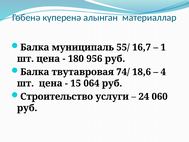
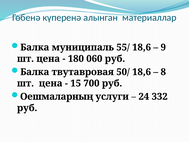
55/ 16,7: 16,7 -> 18,6 (142, 47)
1: 1 -> 9 (163, 47)
956: 956 -> 060 (94, 59)
74/: 74/ -> 50/ (123, 72)
4: 4 -> 8 (163, 72)
064: 064 -> 700 (91, 83)
Строительство: Строительство -> Оешмаларның (57, 96)
060: 060 -> 332 (160, 96)
